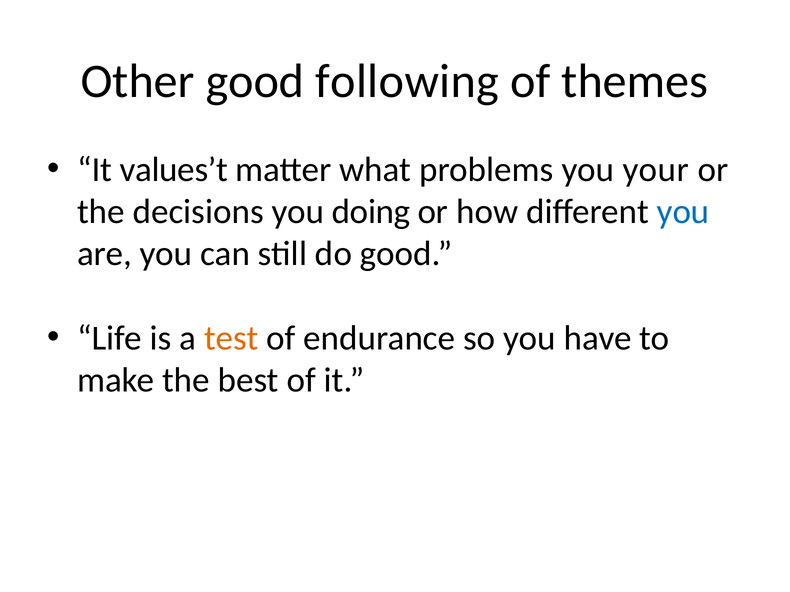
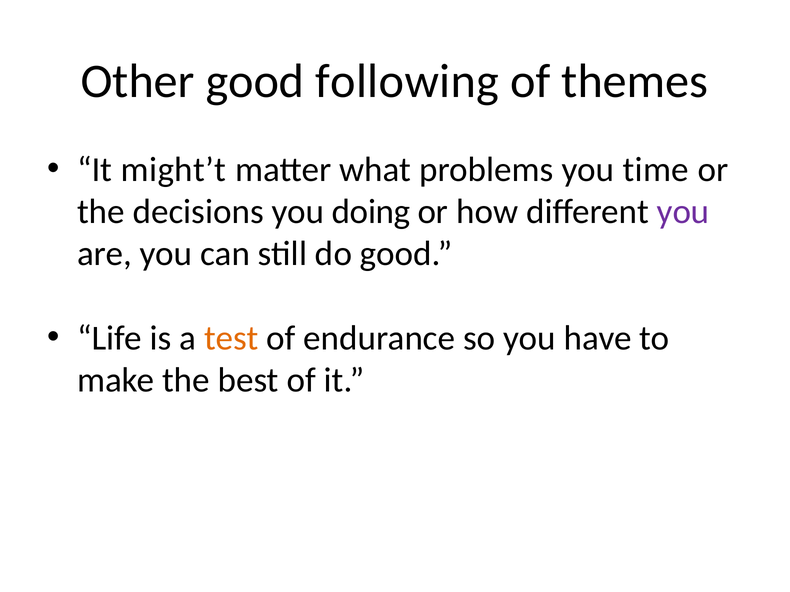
values’t: values’t -> might’t (174, 170)
your: your -> time (656, 170)
you colour: blue -> purple (683, 212)
